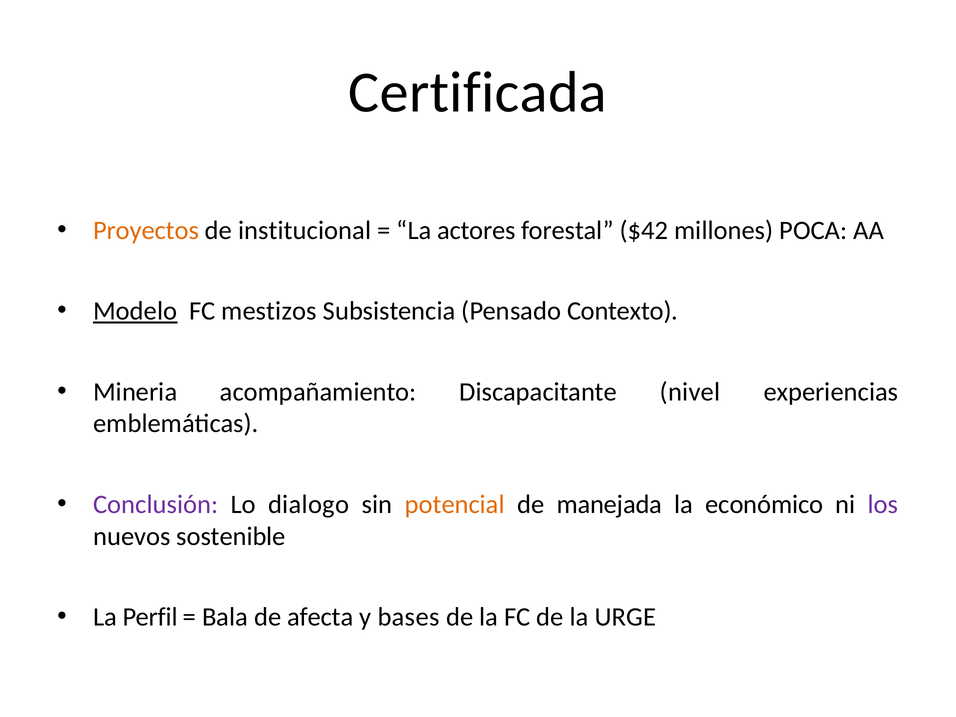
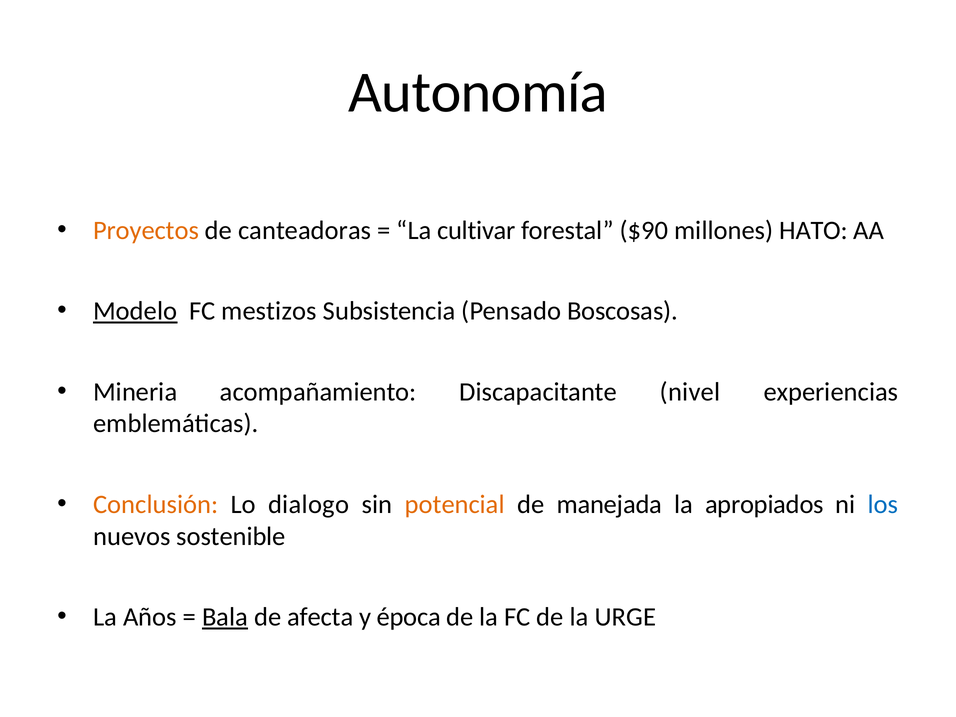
Certificada: Certificada -> Autonomía (478, 93)
institucional: institucional -> canteadoras (305, 230)
actores: actores -> cultivar (476, 230)
$42: $42 -> $90 (644, 230)
POCA: POCA -> HATO (814, 230)
Contexto: Contexto -> Boscosas (622, 311)
Conclusión colour: purple -> orange (156, 504)
económico: económico -> apropiados (764, 504)
los colour: purple -> blue (883, 504)
Perfil: Perfil -> Años (150, 617)
Bala underline: none -> present (225, 617)
bases: bases -> época (409, 617)
